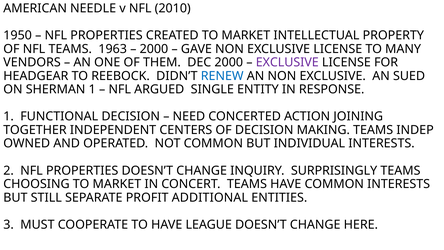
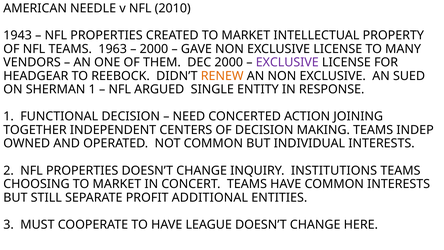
1950: 1950 -> 1943 (18, 35)
RENEW colour: blue -> orange (222, 76)
SURPRISINGLY: SURPRISINGLY -> INSTITUTIONS (334, 170)
